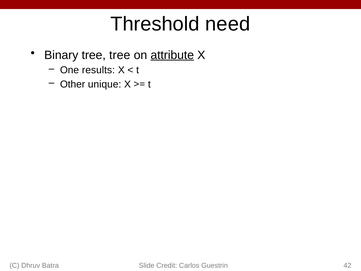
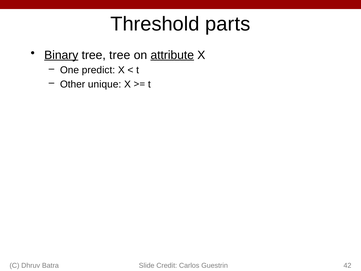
need: need -> parts (228, 24)
Binary underline: none -> present (61, 55)
results: results -> predict (98, 70)
